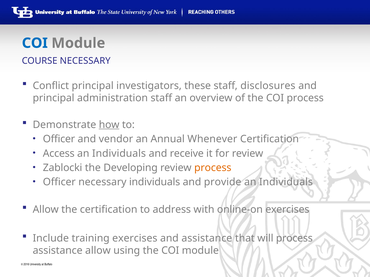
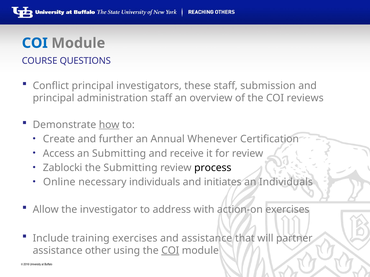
COURSE NECESSARY: NECESSARY -> QUESTIONS (85, 61)
disclosures: disclosures -> submission (268, 86)
COI process: process -> reviews (305, 98)
Officer: Officer -> Create (59, 139)
vendor: vendor -> further (116, 139)
Individuals: Individuals -> Submitting (119, 154)
the Developing: Developing -> Submitting (130, 168)
process colour: orange -> black (213, 168)
Officer: Officer -> Online (59, 182)
provide: provide -> initiates (223, 182)
the certification: certification -> investigator (109, 210)
online-on: online-on -> action-on (240, 210)
will process: process -> partner (294, 239)
assistance allow: allow -> other (98, 251)
COI underline: none -> present (170, 251)
